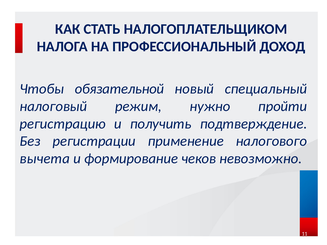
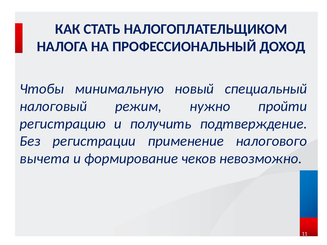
обязательной: обязательной -> минимальную (119, 89)
